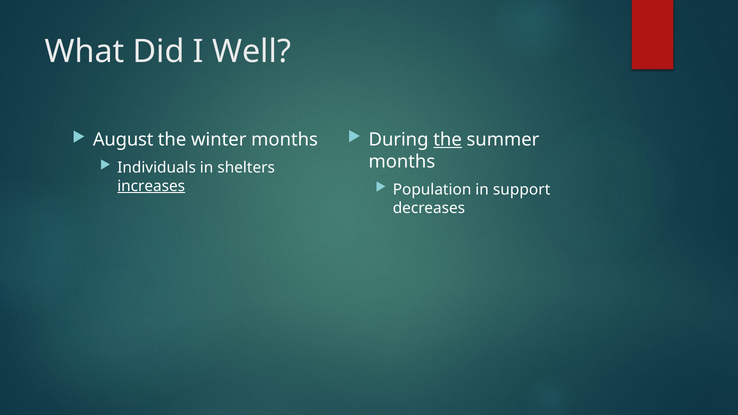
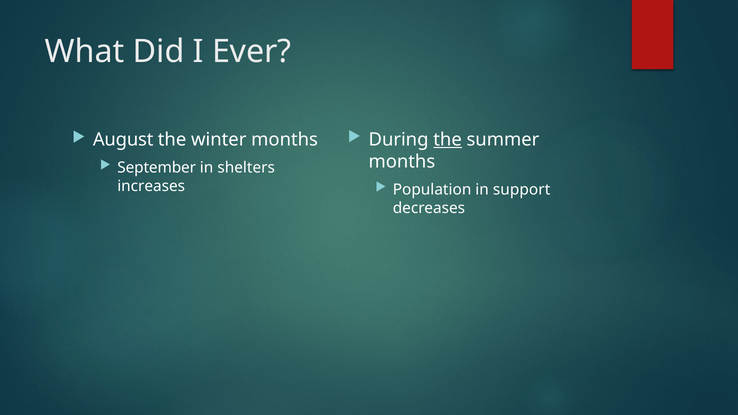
Well: Well -> Ever (252, 52)
Individuals: Individuals -> September (157, 168)
increases underline: present -> none (151, 186)
